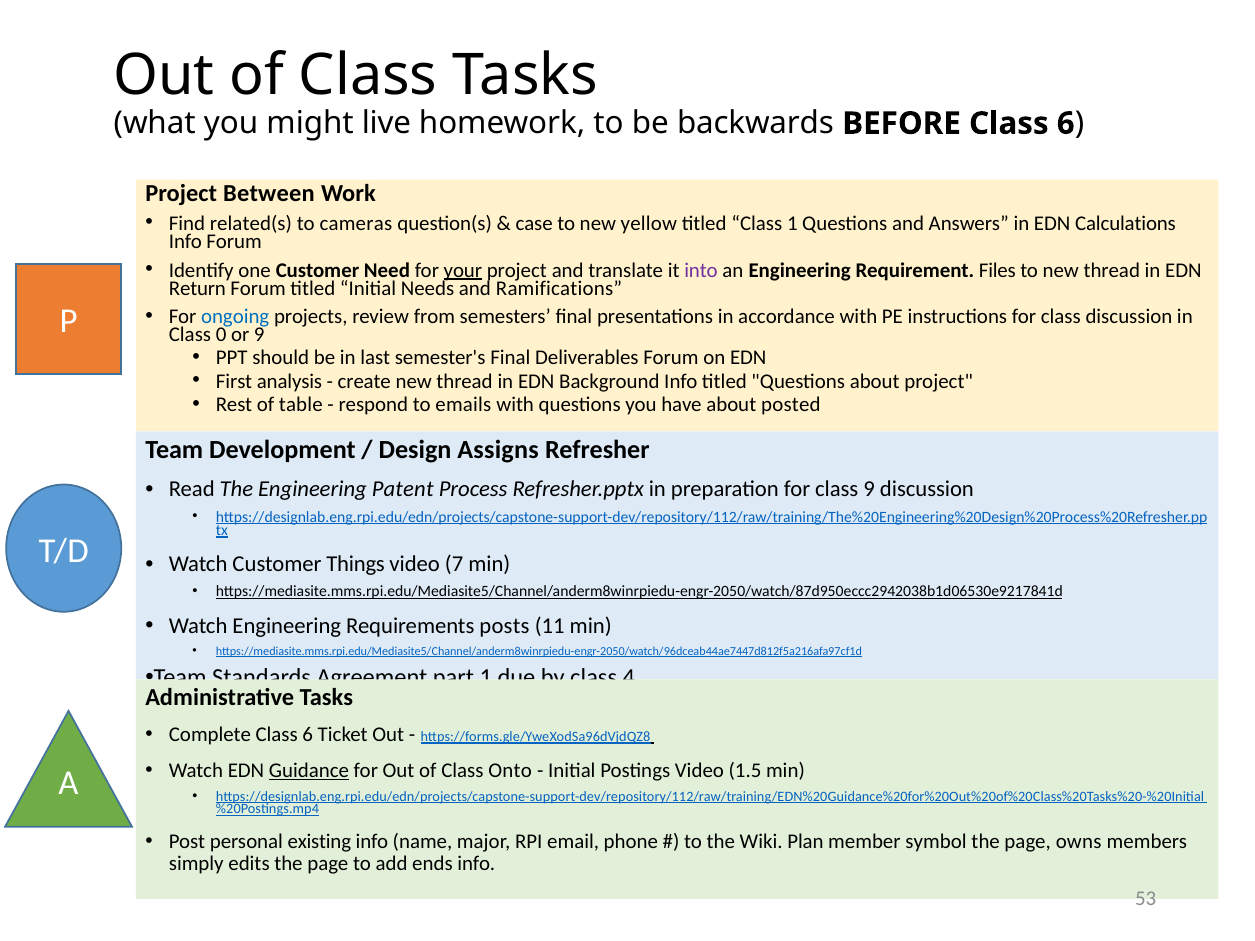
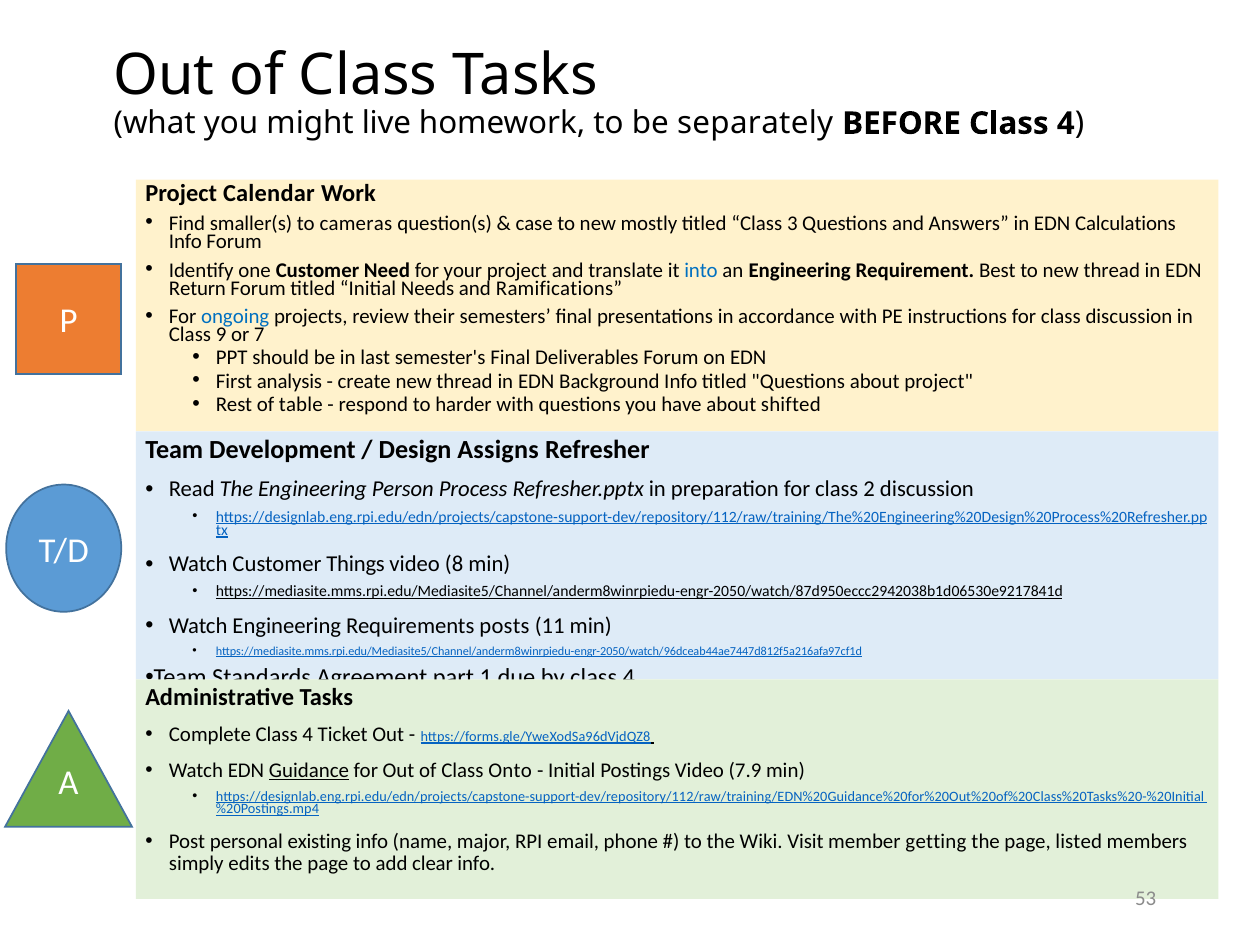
backwards: backwards -> separately (755, 123)
BEFORE Class 6: 6 -> 4 (1066, 123)
Between: Between -> Calendar (269, 193)
related(s: related(s -> smaller(s (251, 224)
yellow: yellow -> mostly (649, 224)
Class 1: 1 -> 3 (792, 224)
your underline: present -> none (463, 270)
into colour: purple -> blue (701, 270)
Files: Files -> Best (997, 270)
from: from -> their (434, 317)
0: 0 -> 9 (221, 335)
or 9: 9 -> 7 (259, 335)
emails: emails -> harder (464, 405)
posted: posted -> shifted (791, 405)
Patent: Patent -> Person (403, 490)
class 9: 9 -> 2 (869, 490)
7: 7 -> 8 (454, 565)
Complete Class 6: 6 -> 4 (308, 735)
1.5: 1.5 -> 7.9 (745, 771)
Plan: Plan -> Visit (805, 842)
symbol: symbol -> getting (936, 842)
owns: owns -> listed (1079, 842)
ends: ends -> clear (433, 864)
